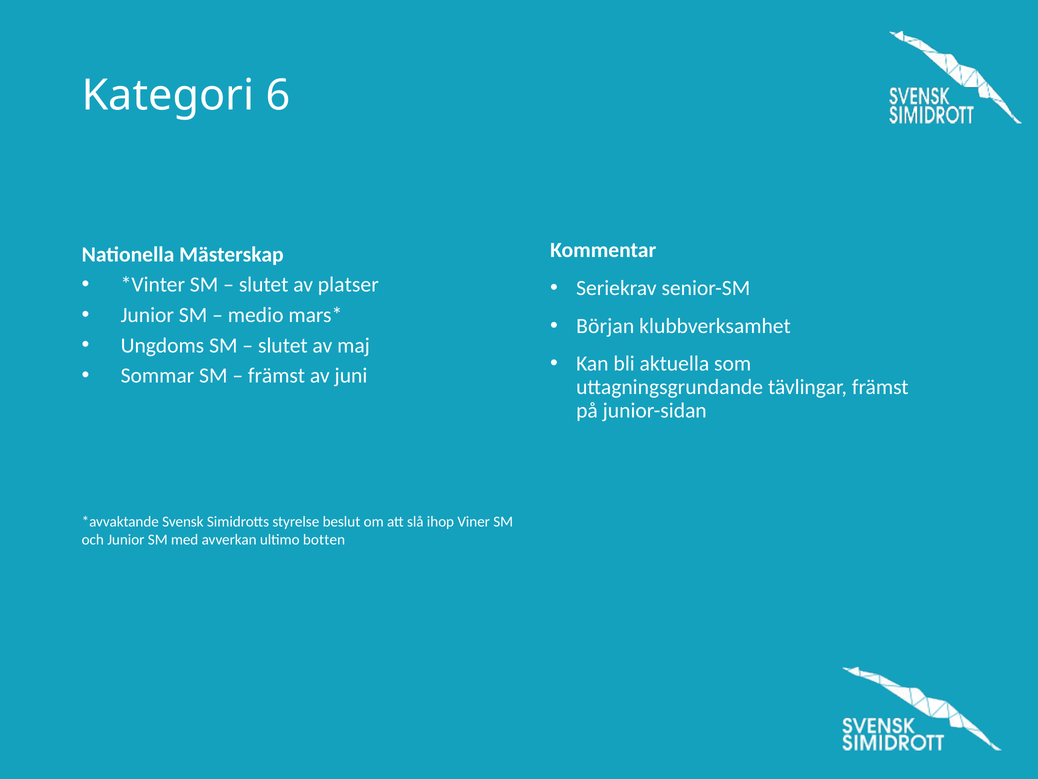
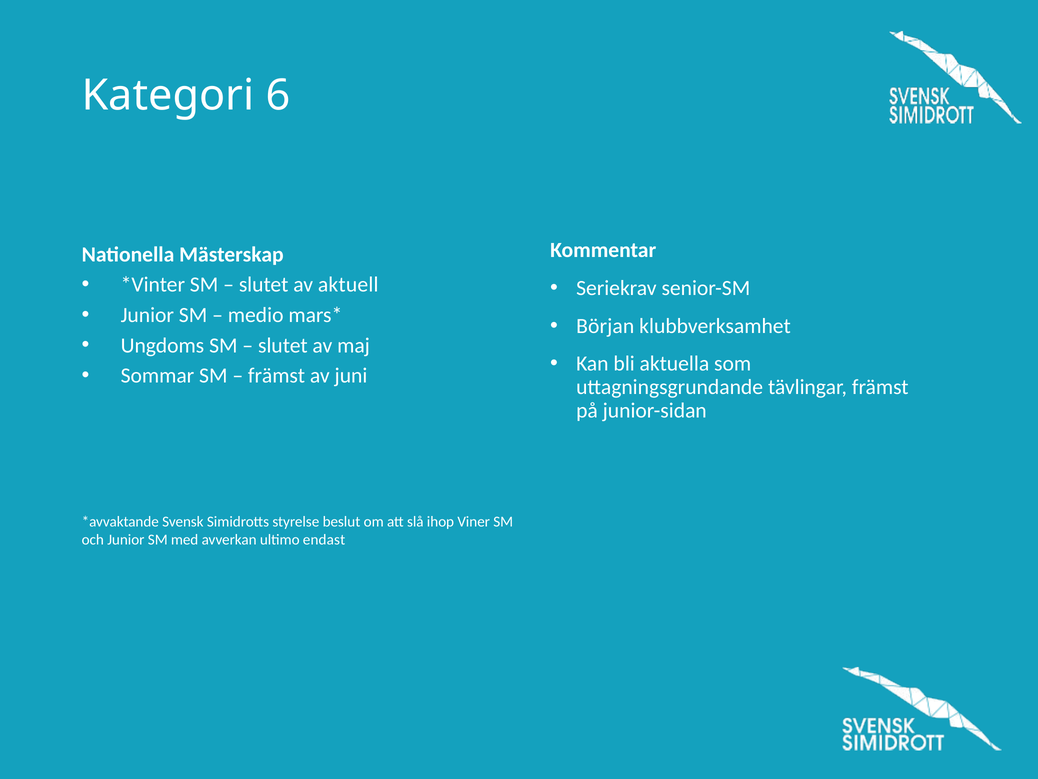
platser: platser -> aktuell (348, 285)
botten: botten -> endast (324, 539)
